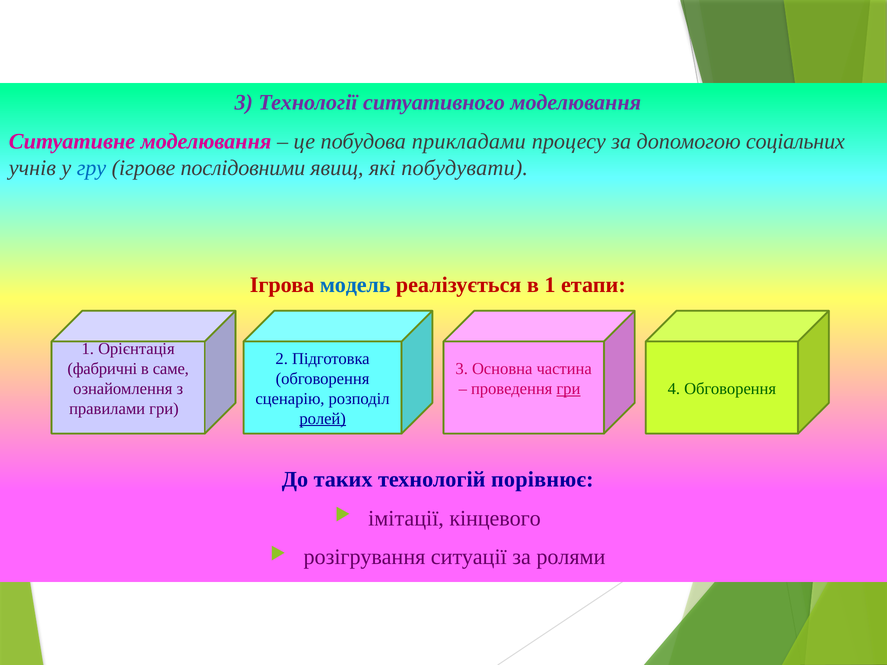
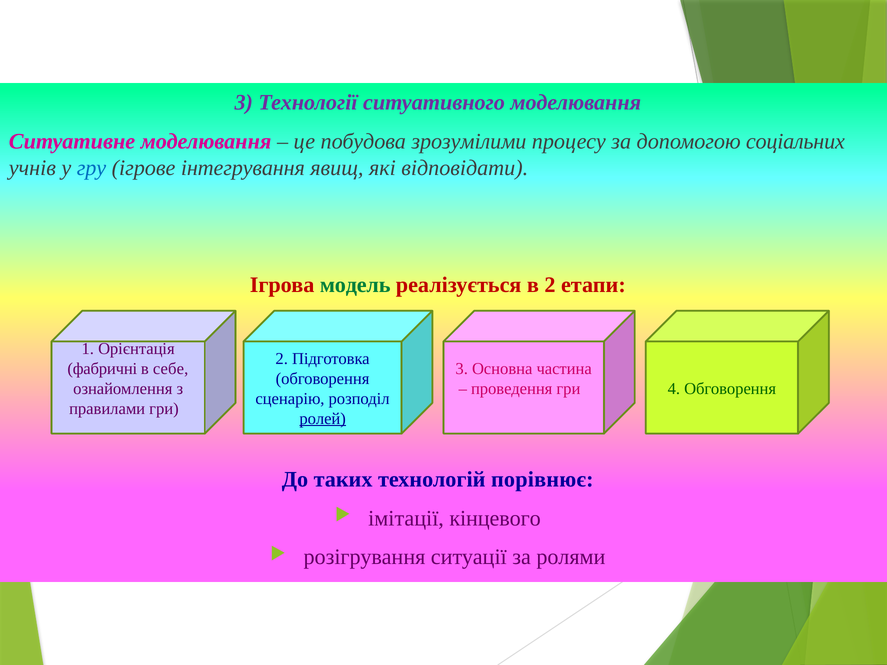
прикладами: прикладами -> зрозумілими (469, 141)
послідовними: послідовними -> інтегрування (243, 168)
побудувати: побудувати -> відповідати (465, 168)
модель colour: blue -> green (355, 285)
в 1: 1 -> 2 (550, 285)
саме: саме -> себе (171, 369)
гри underline: present -> none (568, 389)
